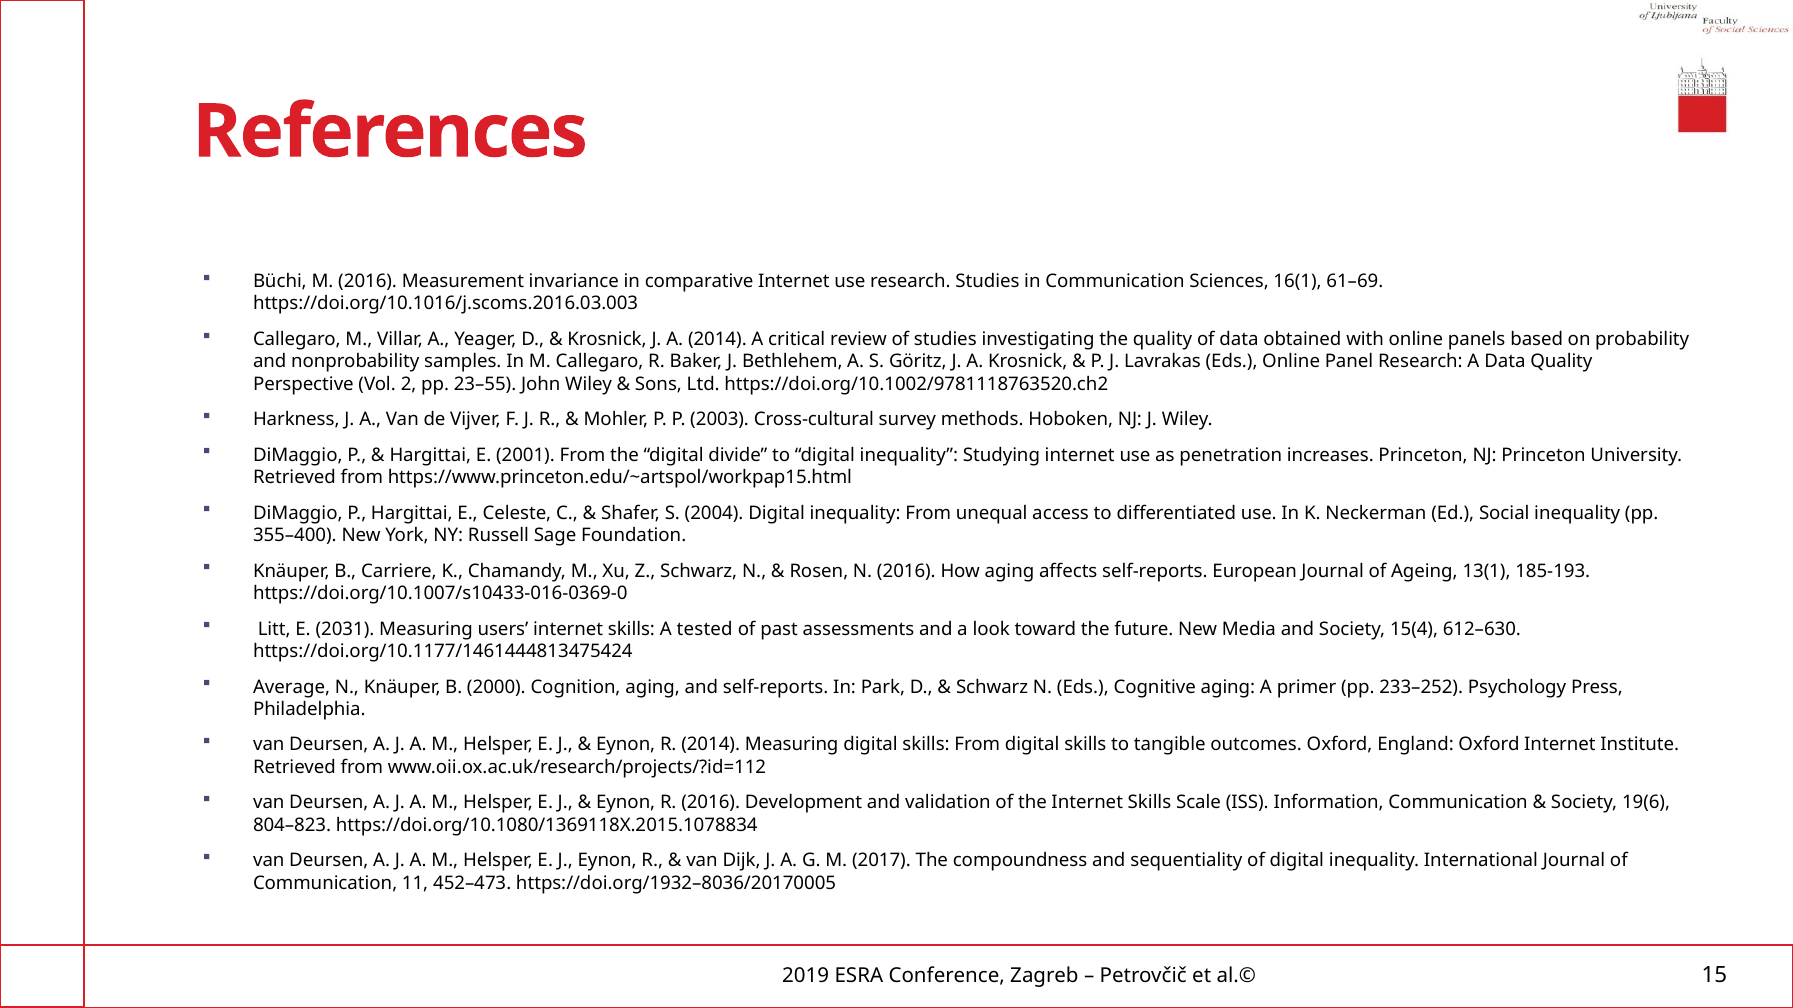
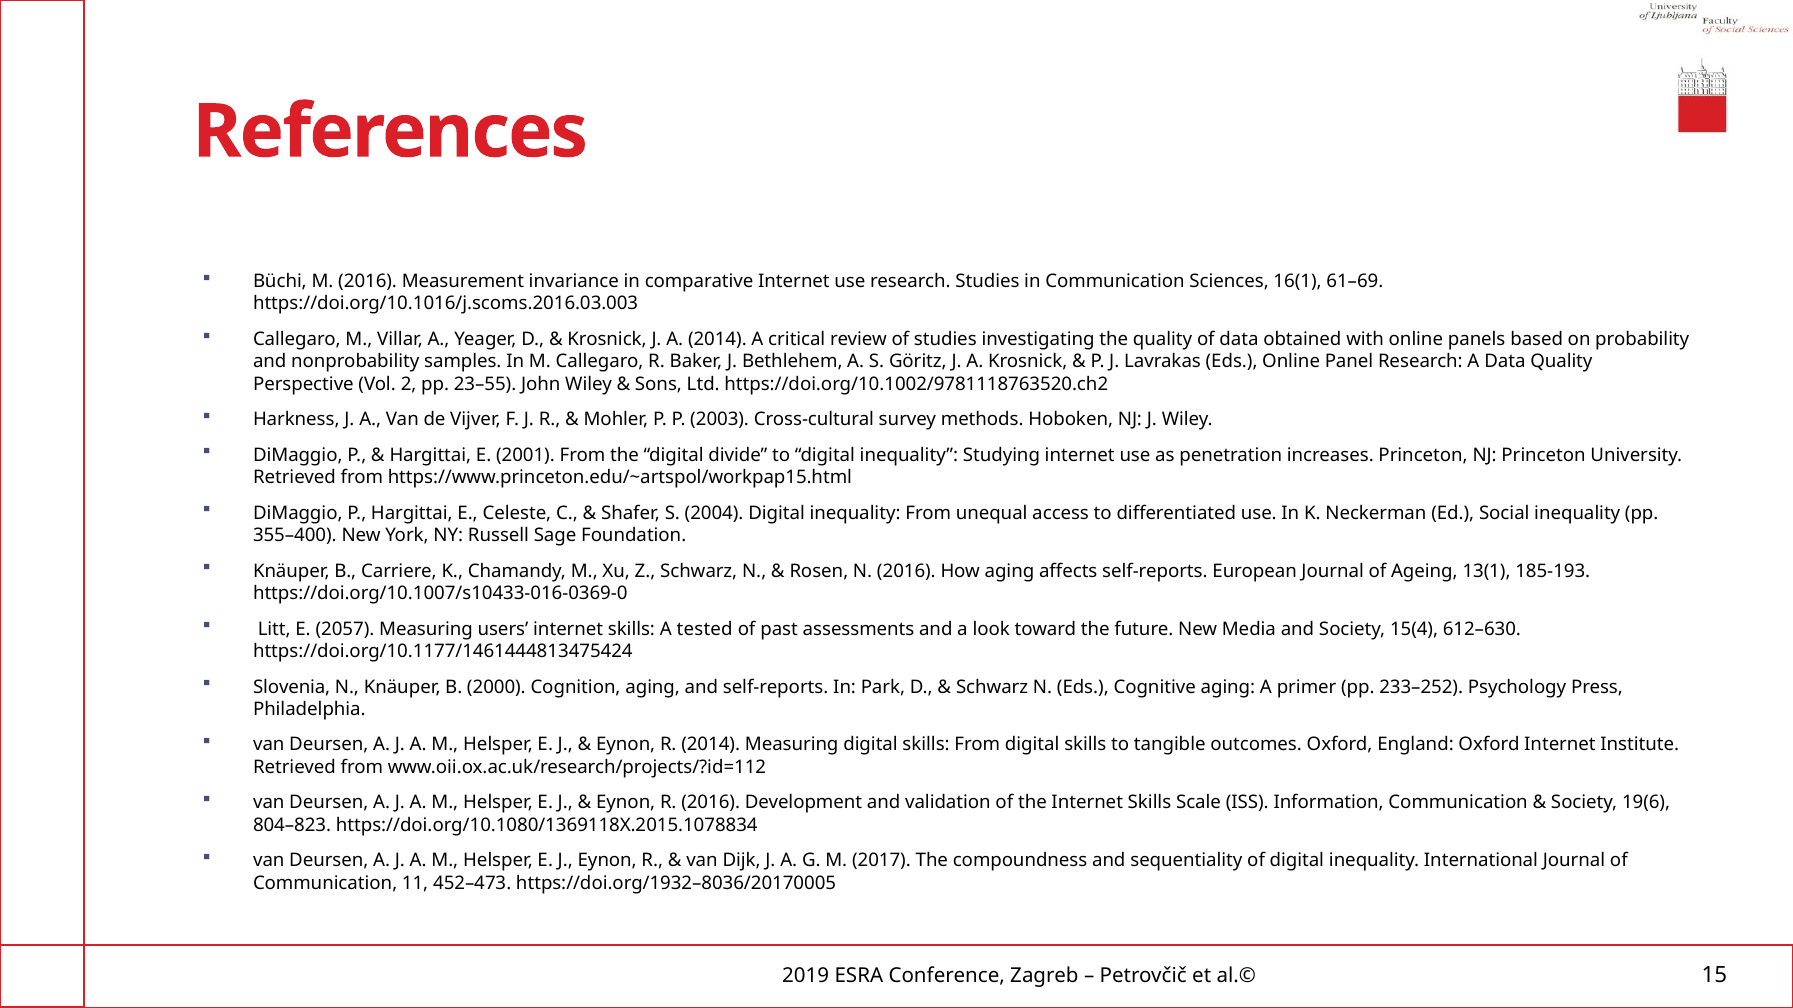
2031: 2031 -> 2057 (345, 629)
Average: Average -> Slovenia (292, 687)
